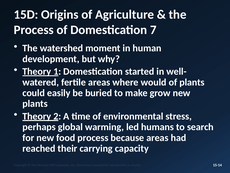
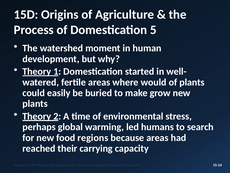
7: 7 -> 5 (153, 30)
food process: process -> regions (93, 137)
